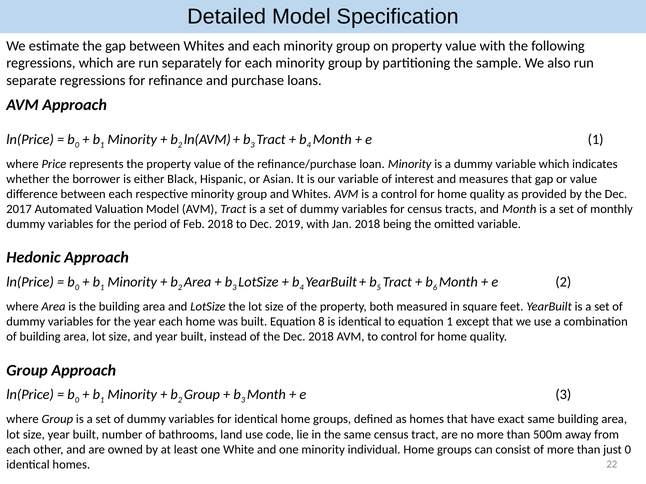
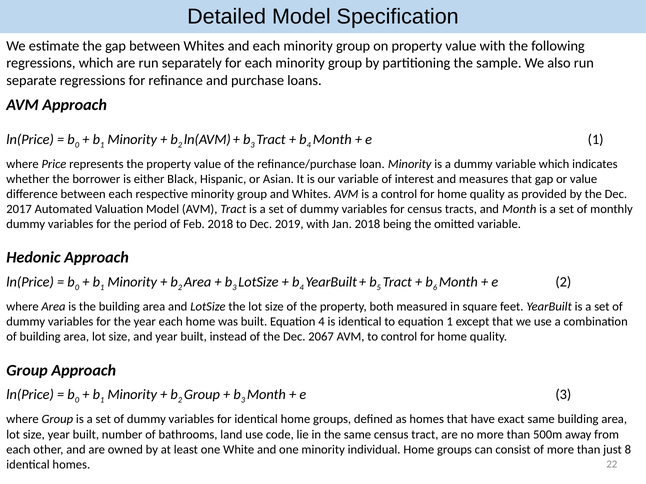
Equation 8: 8 -> 4 (321, 322)
Dec 2018: 2018 -> 2067 (321, 337)
just 0: 0 -> 8 (628, 450)
